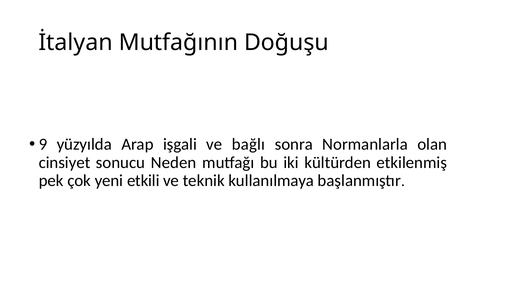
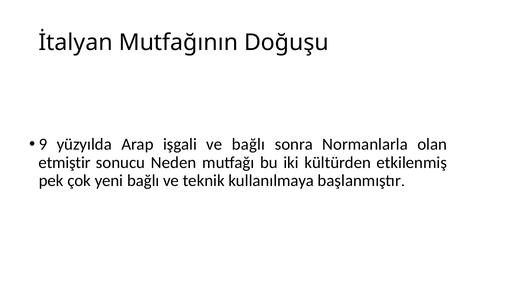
cinsiyet: cinsiyet -> etmiştir (65, 162)
yeni etkili: etkili -> bağlı (143, 181)
